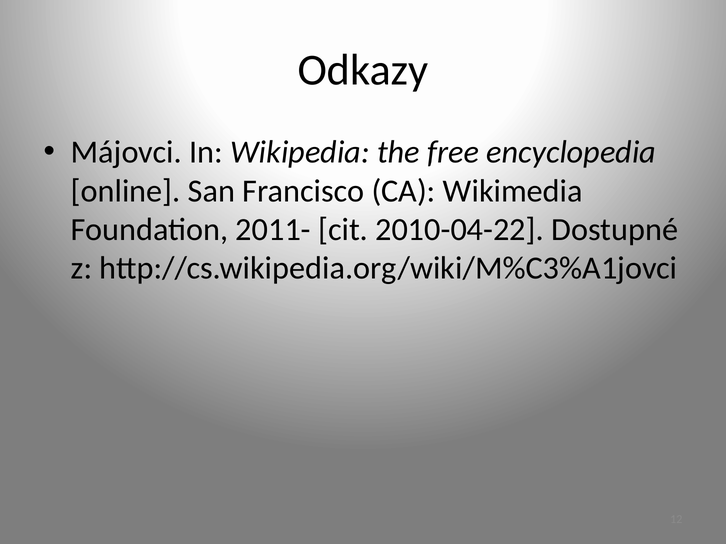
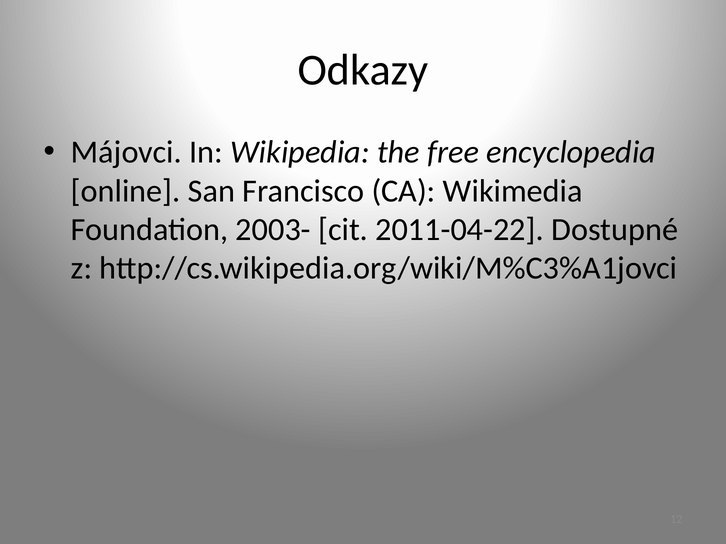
2011-: 2011- -> 2003- (273, 230)
2010-04-22: 2010-04-22 -> 2011-04-22 (460, 230)
